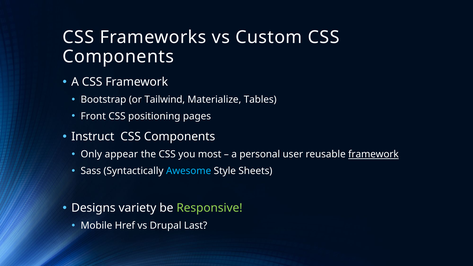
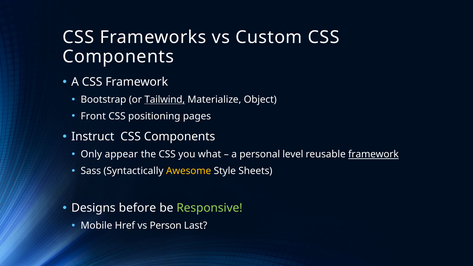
Tailwind underline: none -> present (165, 100)
Tables: Tables -> Object (260, 100)
most: most -> what (210, 154)
user: user -> level (293, 154)
Awesome colour: light blue -> yellow (189, 171)
variety: variety -> before (137, 208)
Drupal: Drupal -> Person (166, 226)
